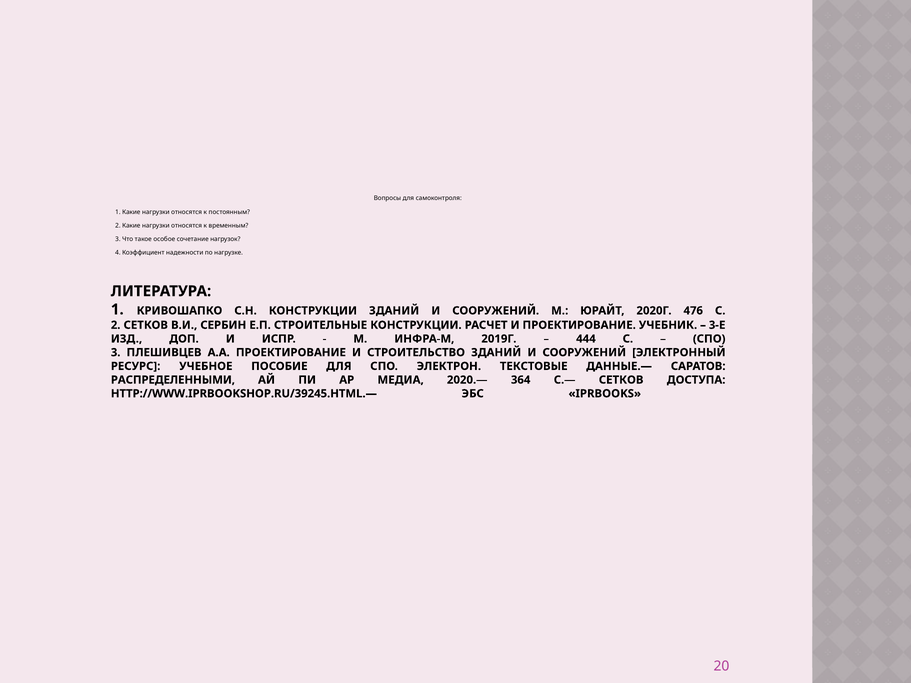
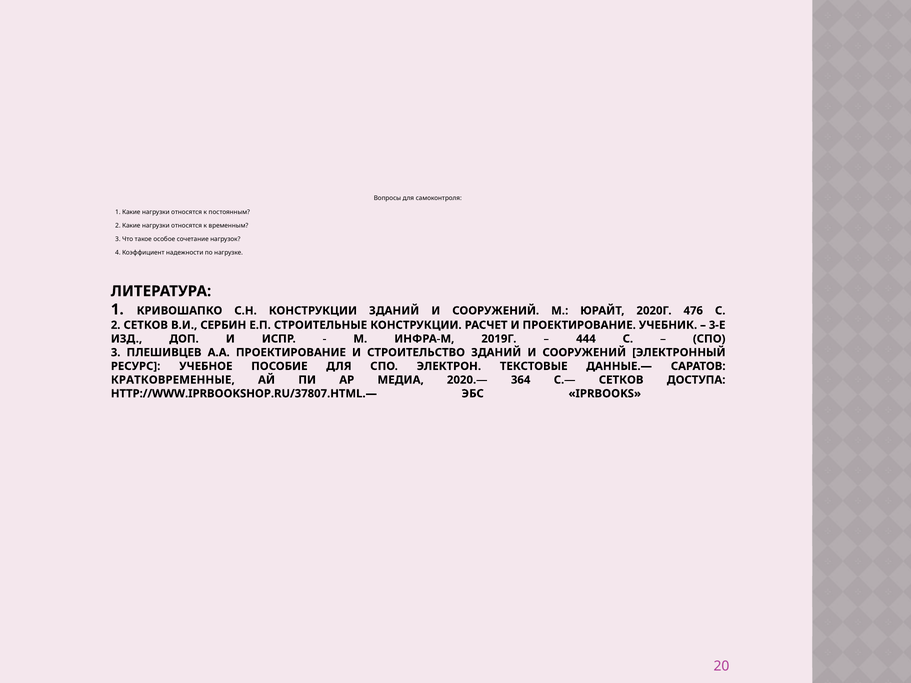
РАСПРЕДЕЛЕННЫМИ: РАСПРЕДЕЛЕННЫМИ -> КРАТКОВРЕМЕННЫЕ (173, 380)
HTTP://WWW.IPRBOOKSHOP.RU/39245.HTML.—: HTTP://WWW.IPRBOOKSHOP.RU/39245.HTML.— -> HTTP://WWW.IPRBOOKSHOP.RU/37807.HTML.— (244, 394)
